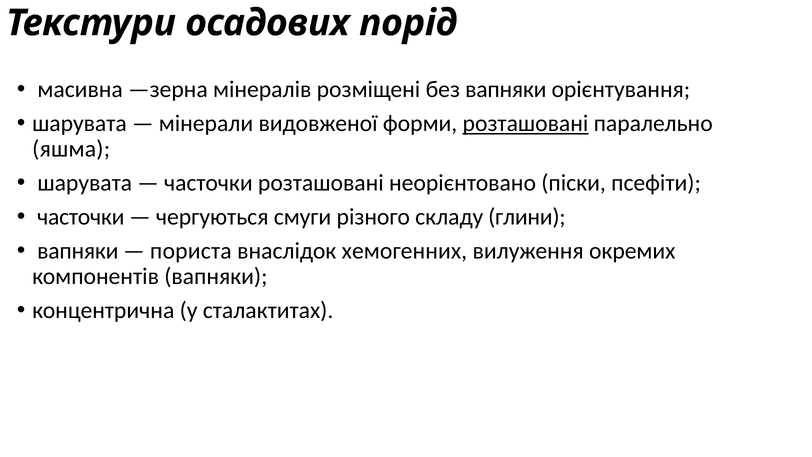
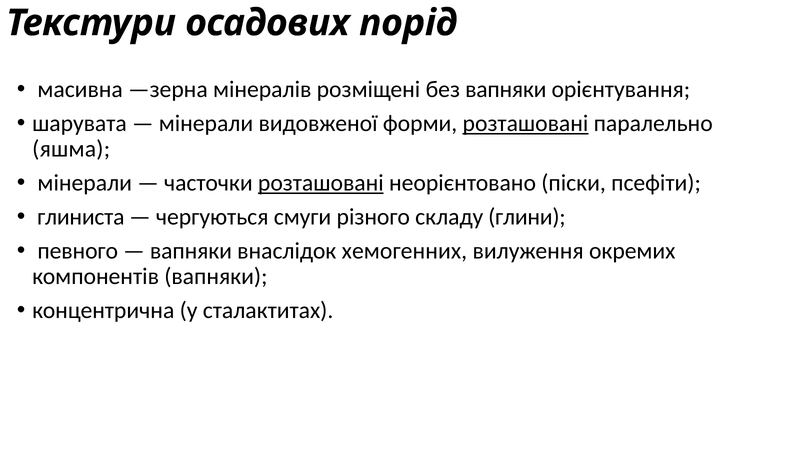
шарувата: шарувата -> мінерали (85, 183)
розташовані underline: none -> present (321, 183)
часточки: часточки -> глиниста (81, 217)
вапняки: вапняки -> певного (78, 251)
пориста: пориста -> вапняки (191, 251)
